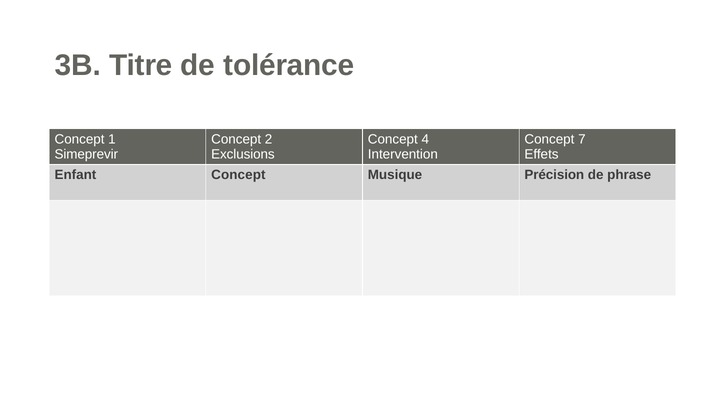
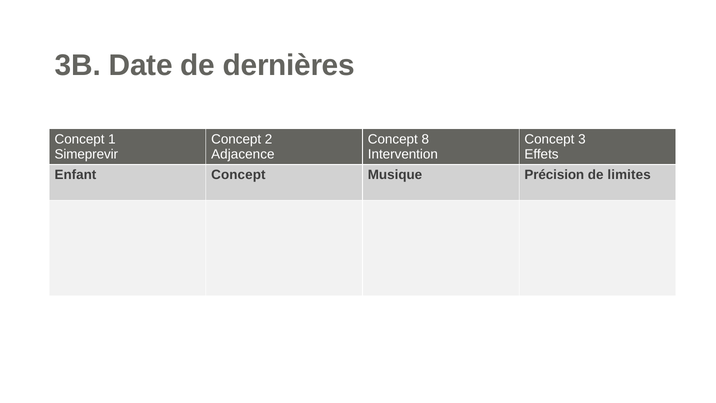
Titre: Titre -> Date (141, 65)
tolérance: tolérance -> dernières (289, 65)
4: 4 -> 8 (425, 139)
7: 7 -> 3 (582, 139)
Exclusions: Exclusions -> Adjacence (243, 154)
phrase: phrase -> limites (629, 175)
